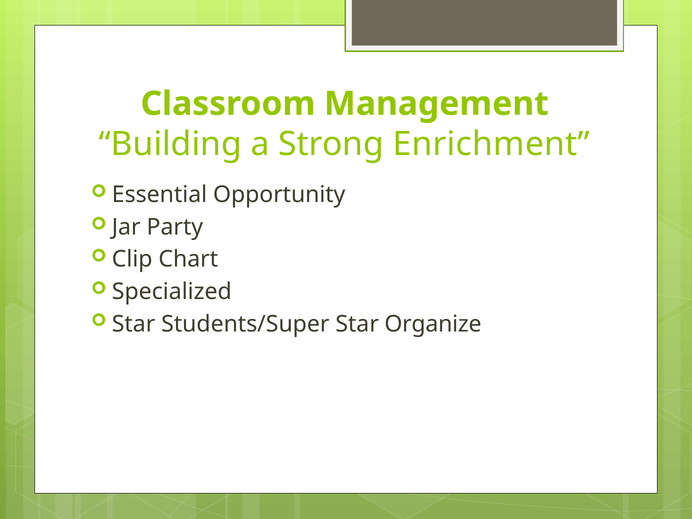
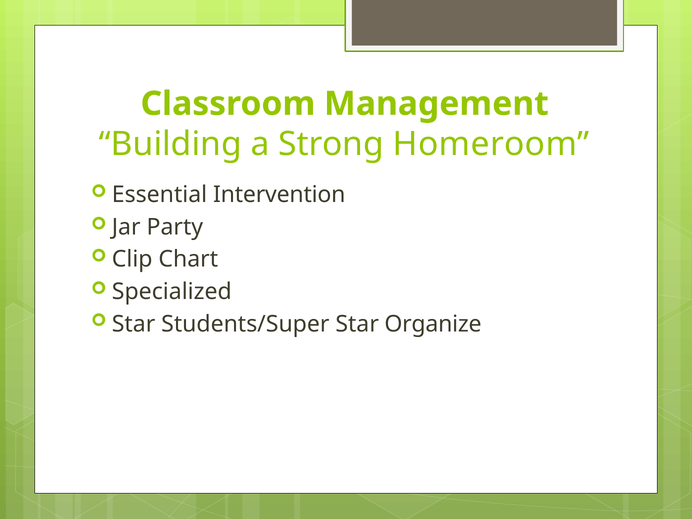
Enrichment: Enrichment -> Homeroom (491, 144)
Opportunity: Opportunity -> Intervention (279, 195)
